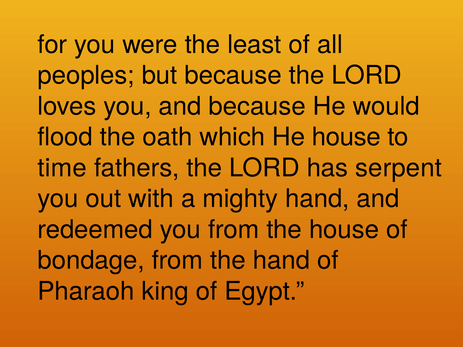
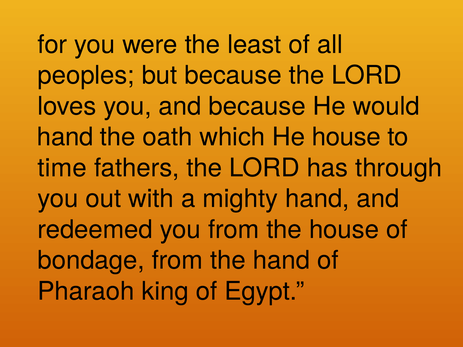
flood: flood -> hand (65, 137)
serpent: serpent -> through (399, 168)
